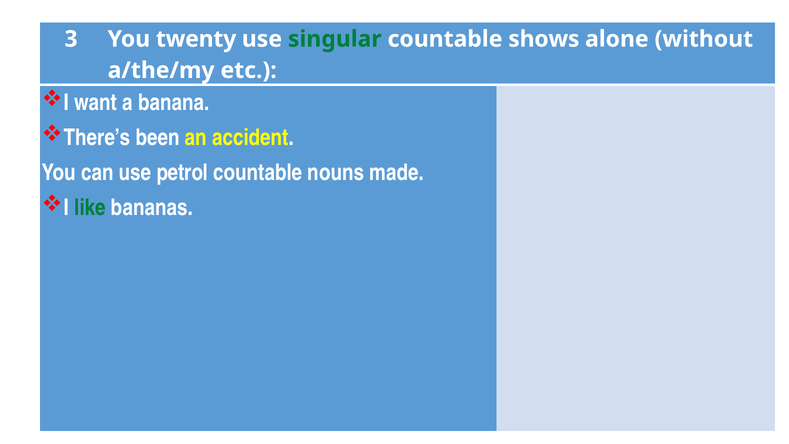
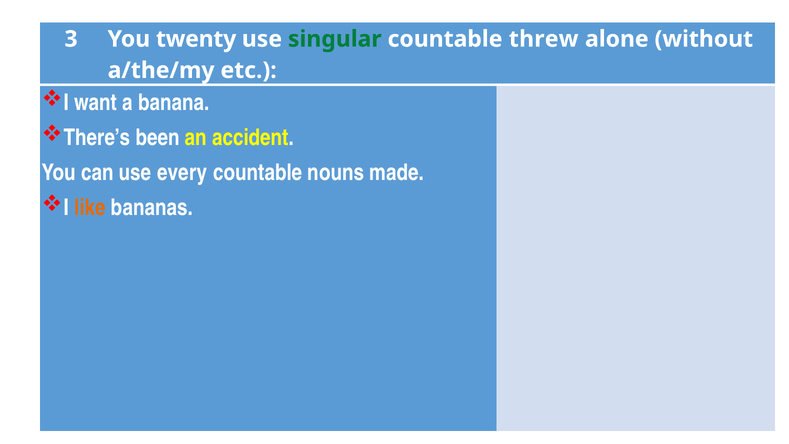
shows: shows -> threw (544, 39)
petrol: petrol -> every (182, 172)
like colour: green -> orange (90, 207)
